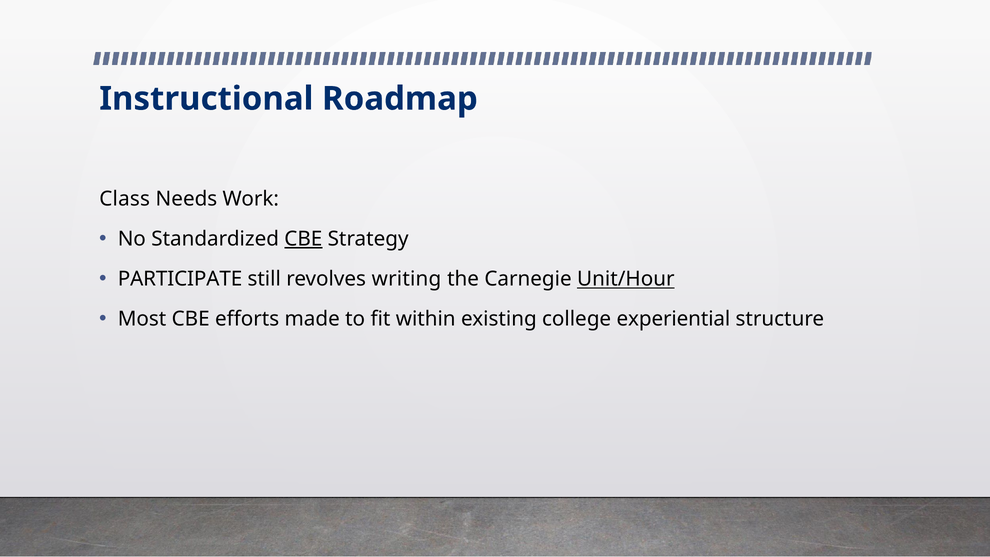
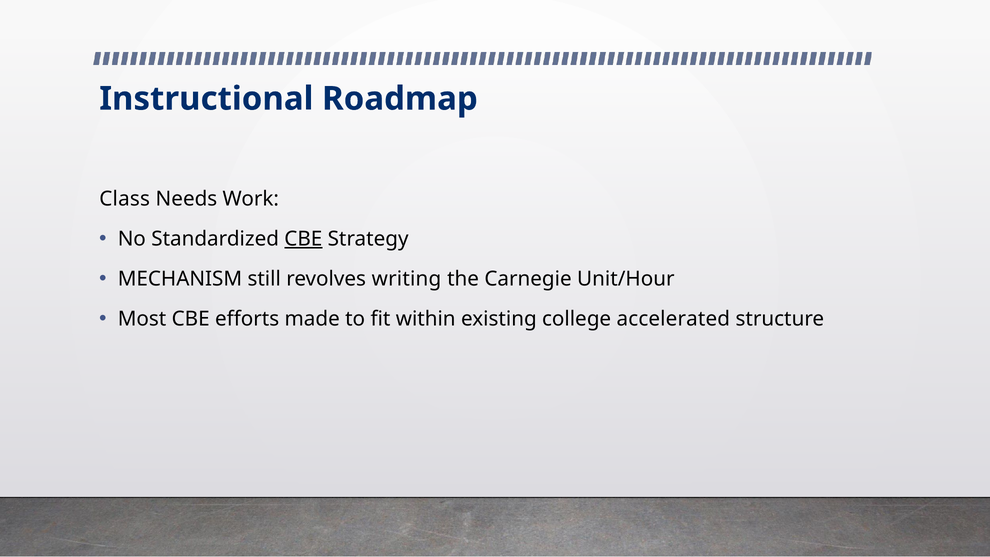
PARTICIPATE: PARTICIPATE -> MECHANISM (180, 279)
Unit/Hour underline: present -> none (626, 279)
experiential: experiential -> accelerated (673, 319)
